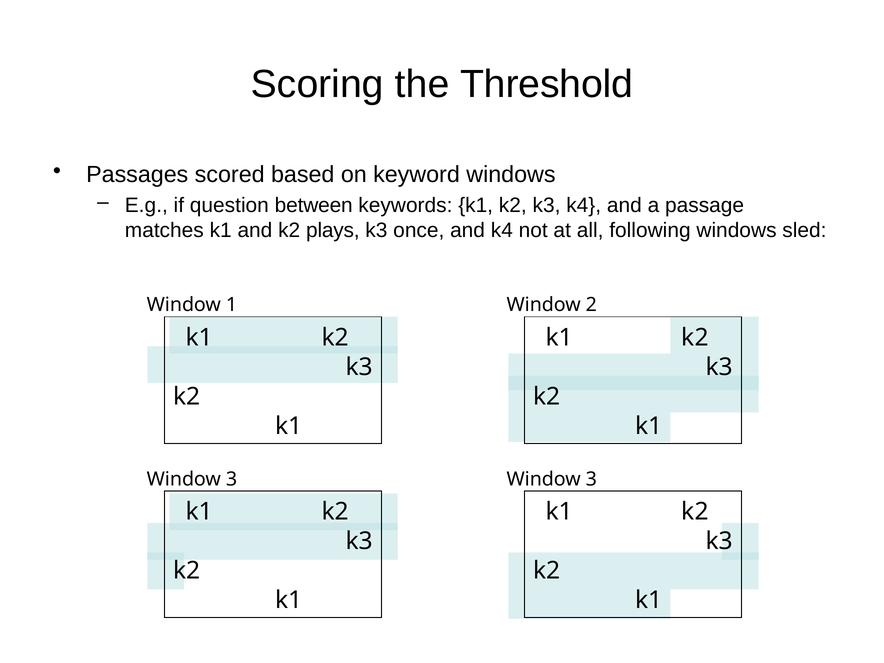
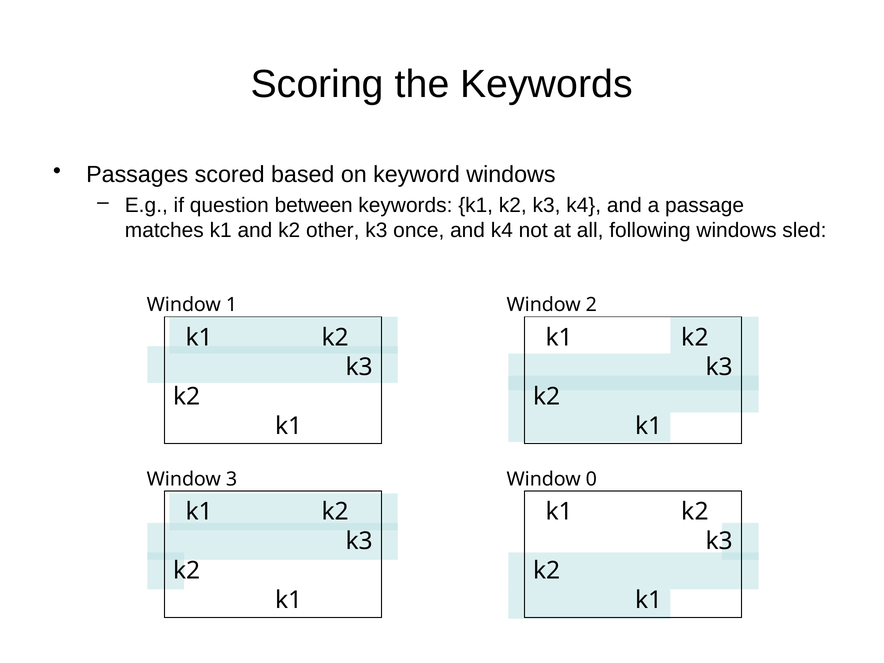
the Threshold: Threshold -> Keywords (547, 85)
plays: plays -> other (333, 230)
3: 3 -> 0 (591, 479)
